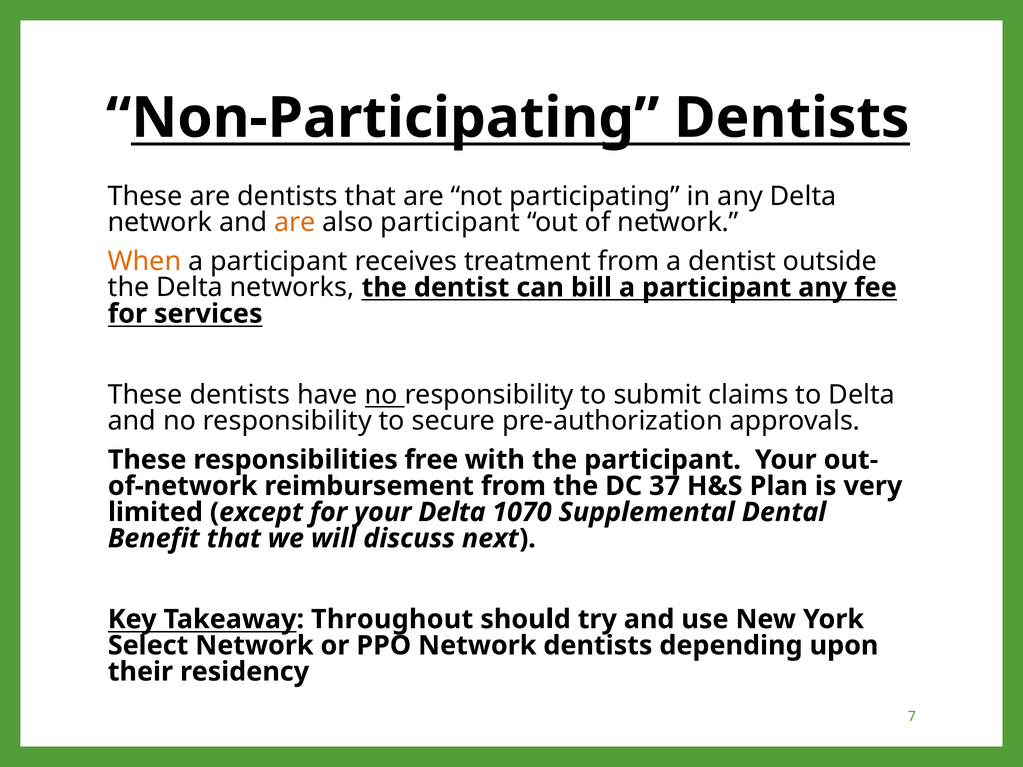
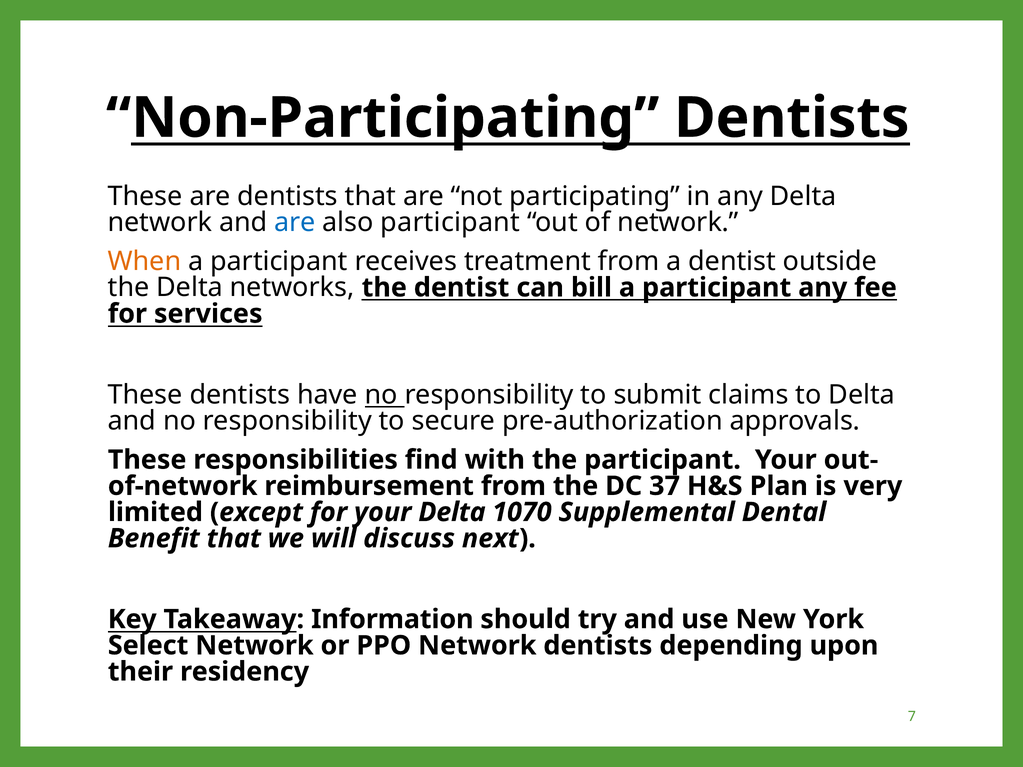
are colour: orange -> blue (295, 222)
free: free -> find (431, 460)
Throughout: Throughout -> Information (392, 619)
